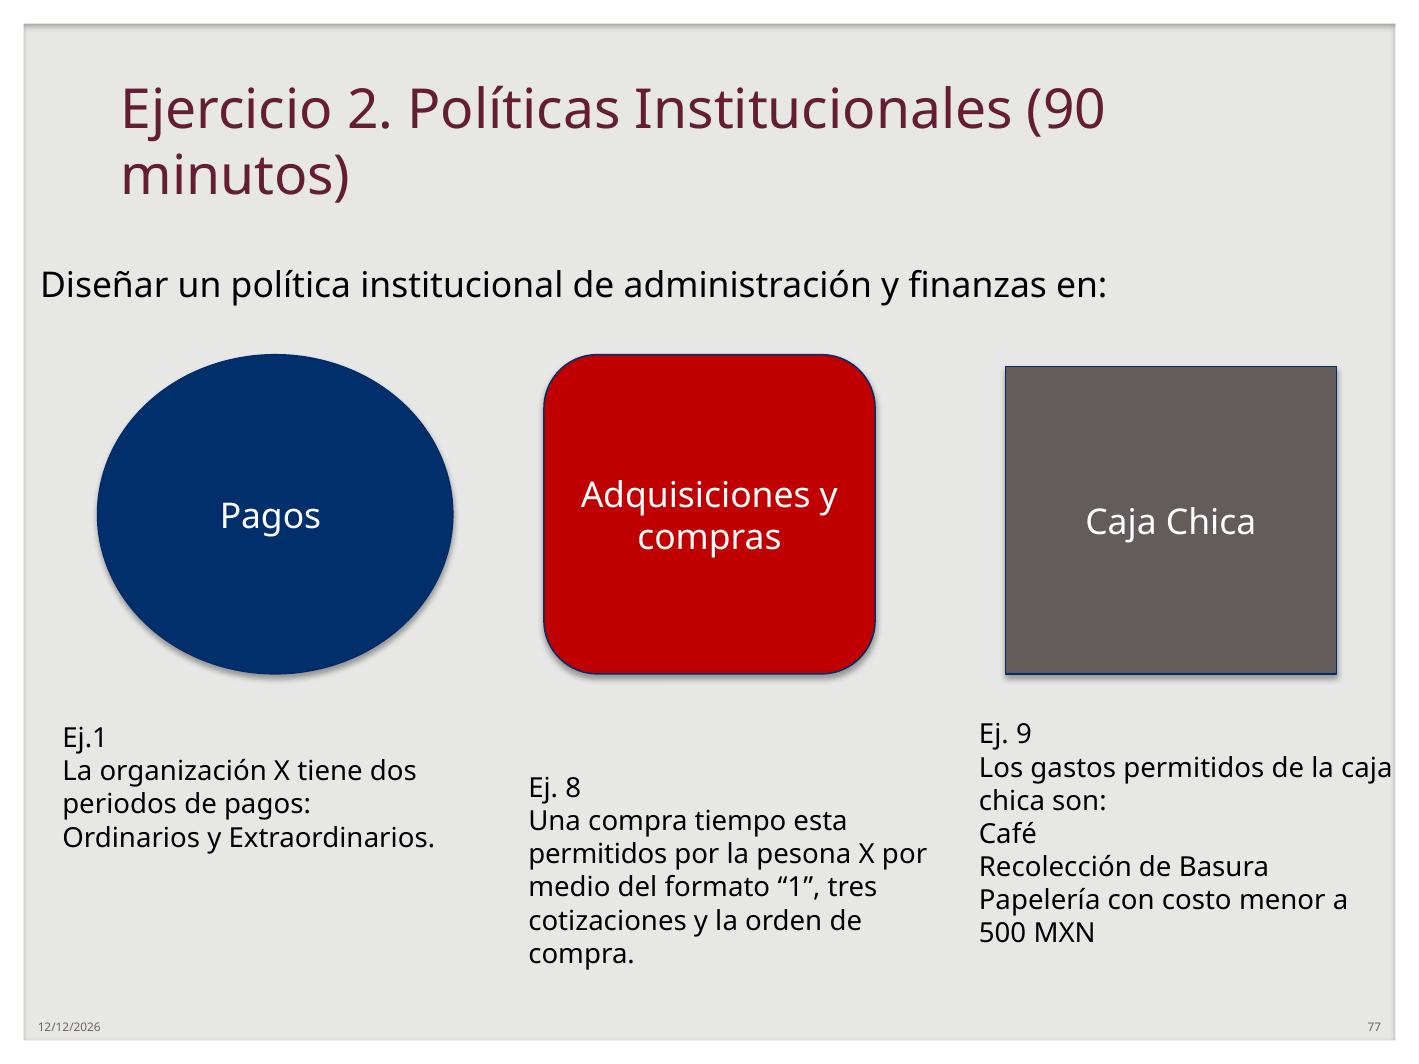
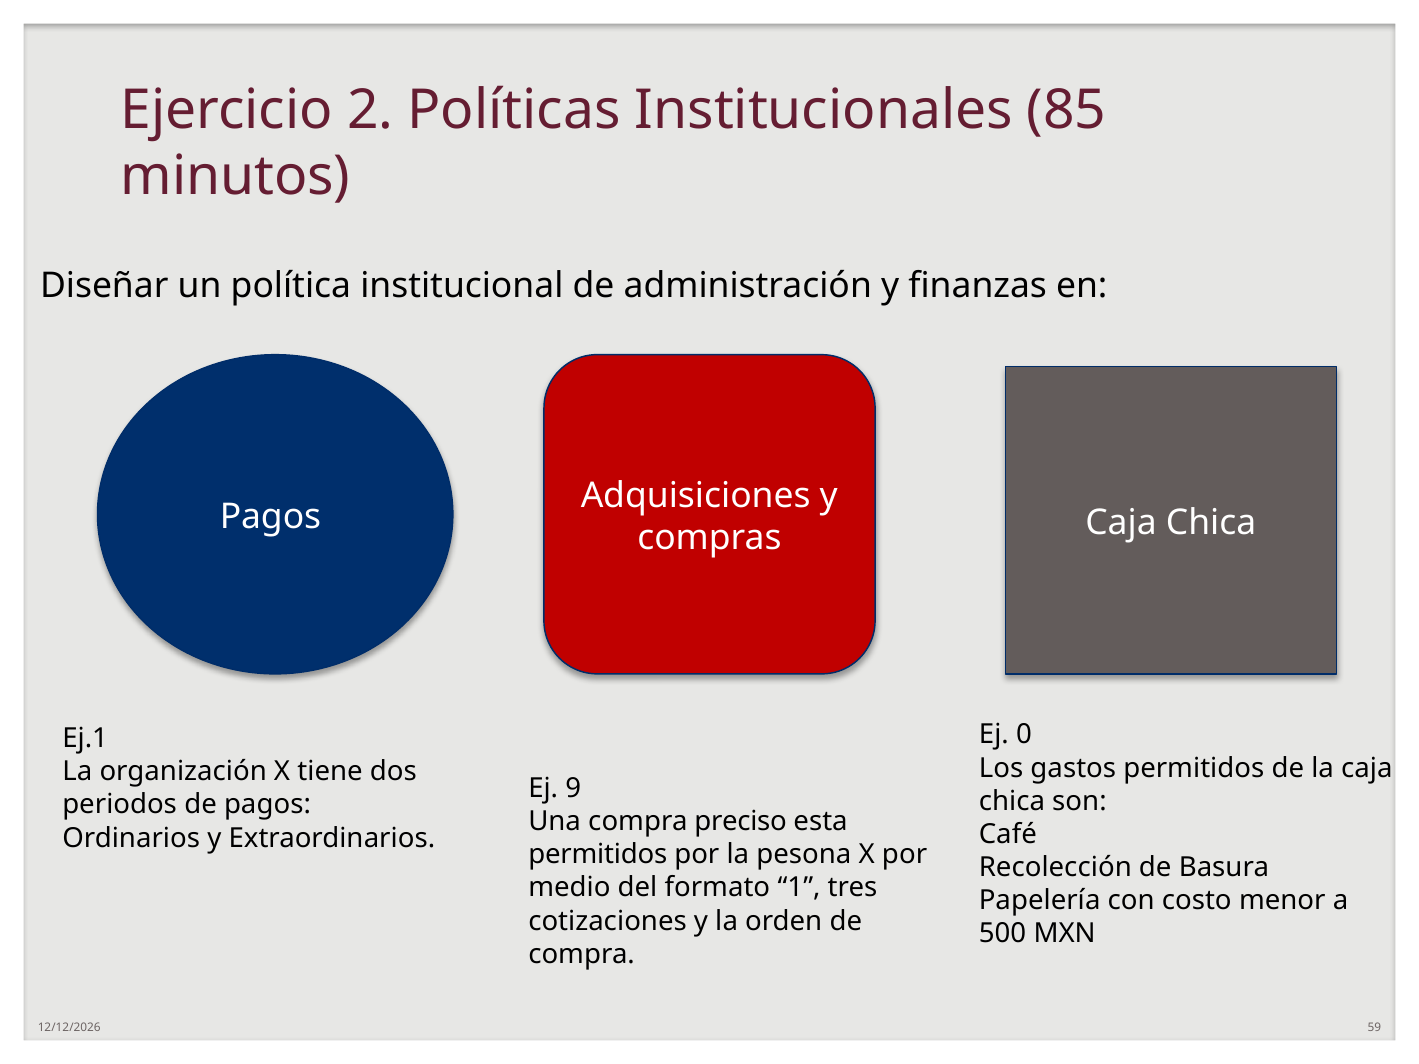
90: 90 -> 85 (1067, 110)
9: 9 -> 0 (1024, 735)
8: 8 -> 9 (573, 789)
tiempo: tiempo -> preciso (741, 822)
77: 77 -> 59 (1374, 1028)
